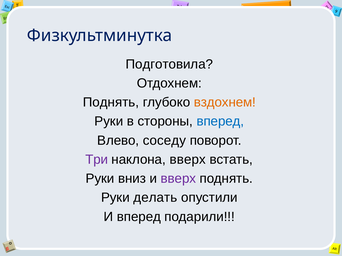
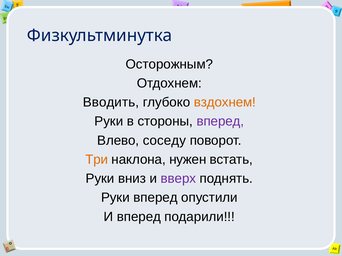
Подготовила: Подготовила -> Осторожным (169, 64)
Поднять: Поднять -> Вводить (111, 103)
вперед colour: blue -> purple (220, 122)
Три colour: purple -> orange (97, 160)
наклона вверх: вверх -> нужен (188, 160)
Руки делать: делать -> вперед (155, 198)
